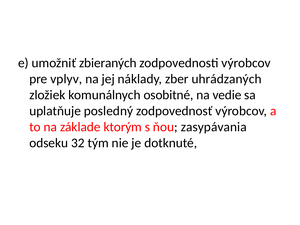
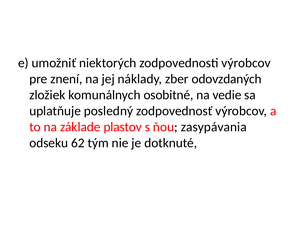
zbieraných: zbieraných -> niektorých (108, 63)
vplyv: vplyv -> znení (66, 79)
uhrádzaných: uhrádzaných -> odovzdaných (227, 79)
ktorým: ktorým -> plastov (123, 127)
32: 32 -> 62 (78, 143)
